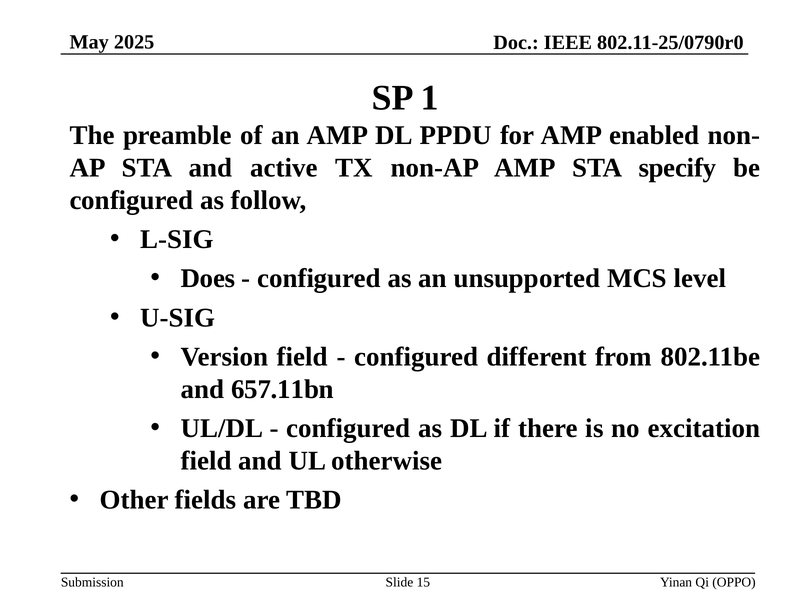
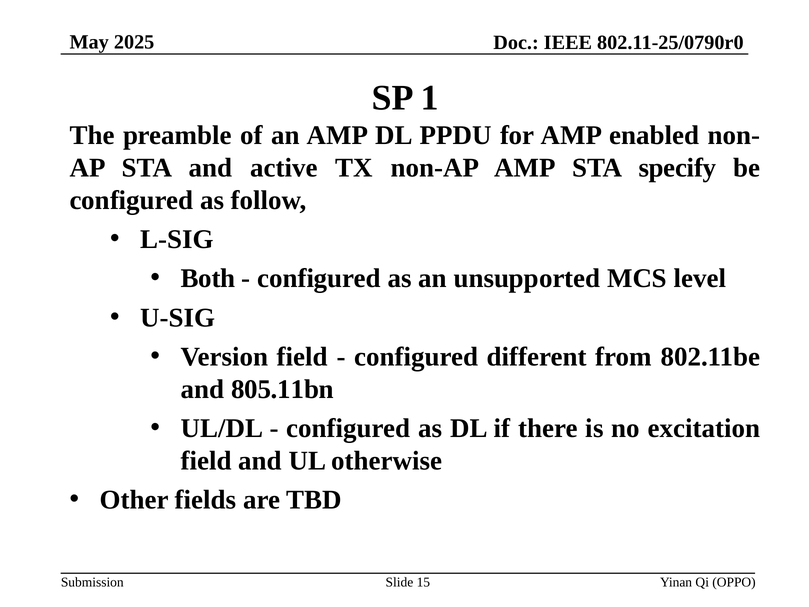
Does: Does -> Both (208, 278)
657.11bn: 657.11bn -> 805.11bn (282, 389)
